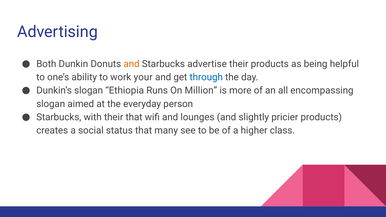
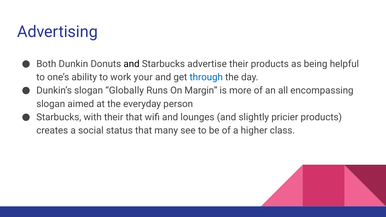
and colour: orange -> black (132, 64)
Ethiopia: Ethiopia -> Globally (125, 91)
Million: Million -> Margin (201, 91)
